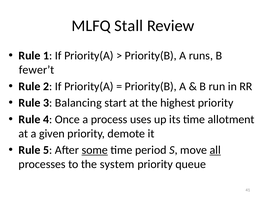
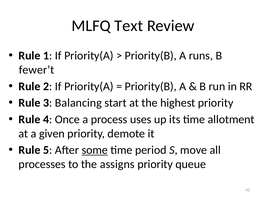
Stall: Stall -> Text (129, 26)
all underline: present -> none (215, 150)
system: system -> assigns (117, 165)
